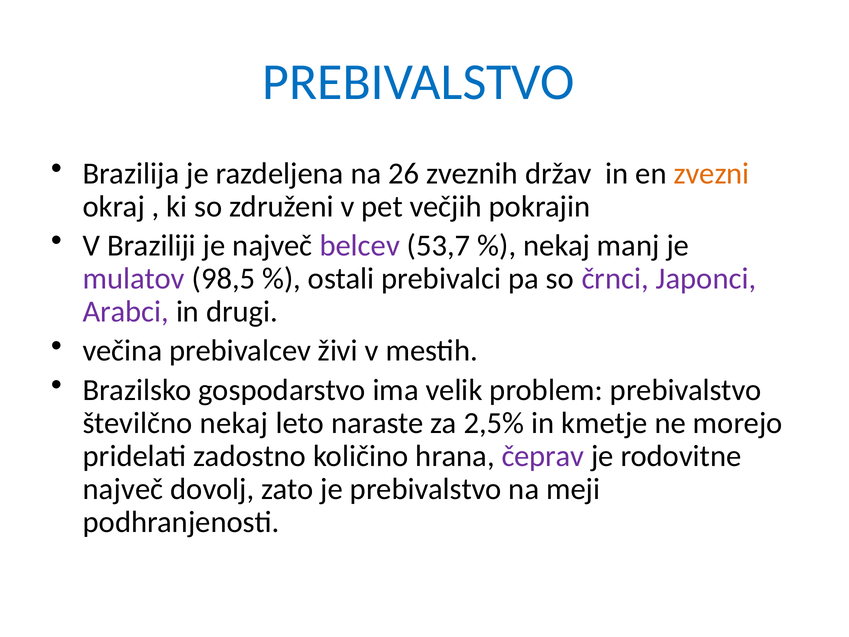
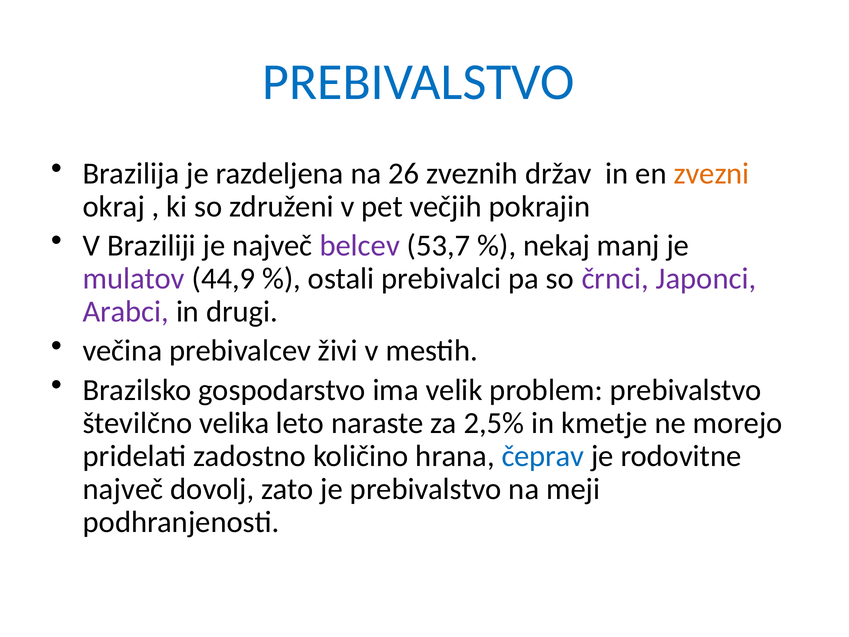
98,5: 98,5 -> 44,9 (223, 279)
številčno nekaj: nekaj -> velika (234, 423)
čeprav colour: purple -> blue (543, 456)
